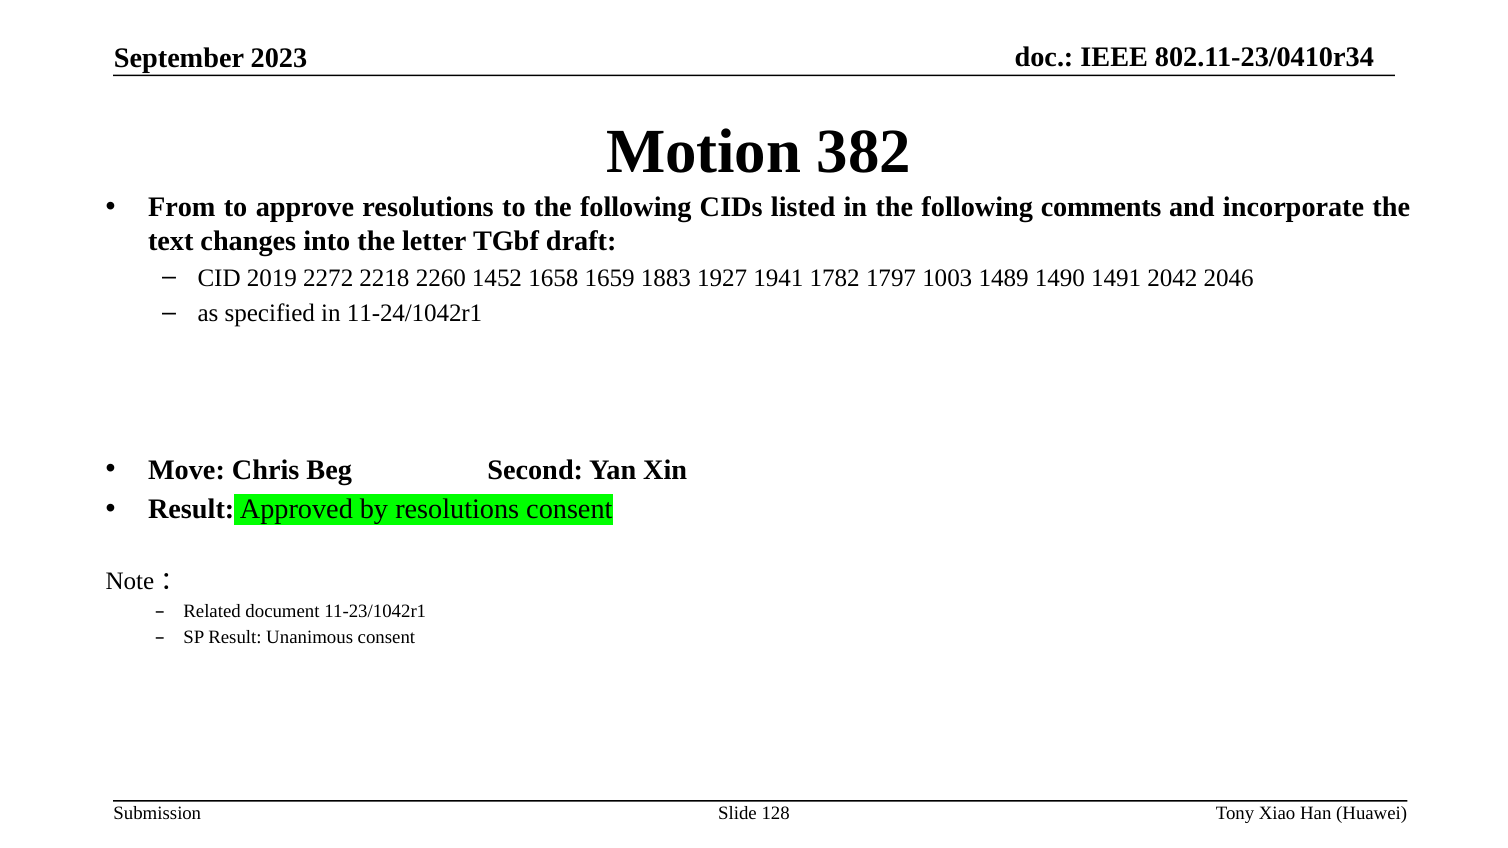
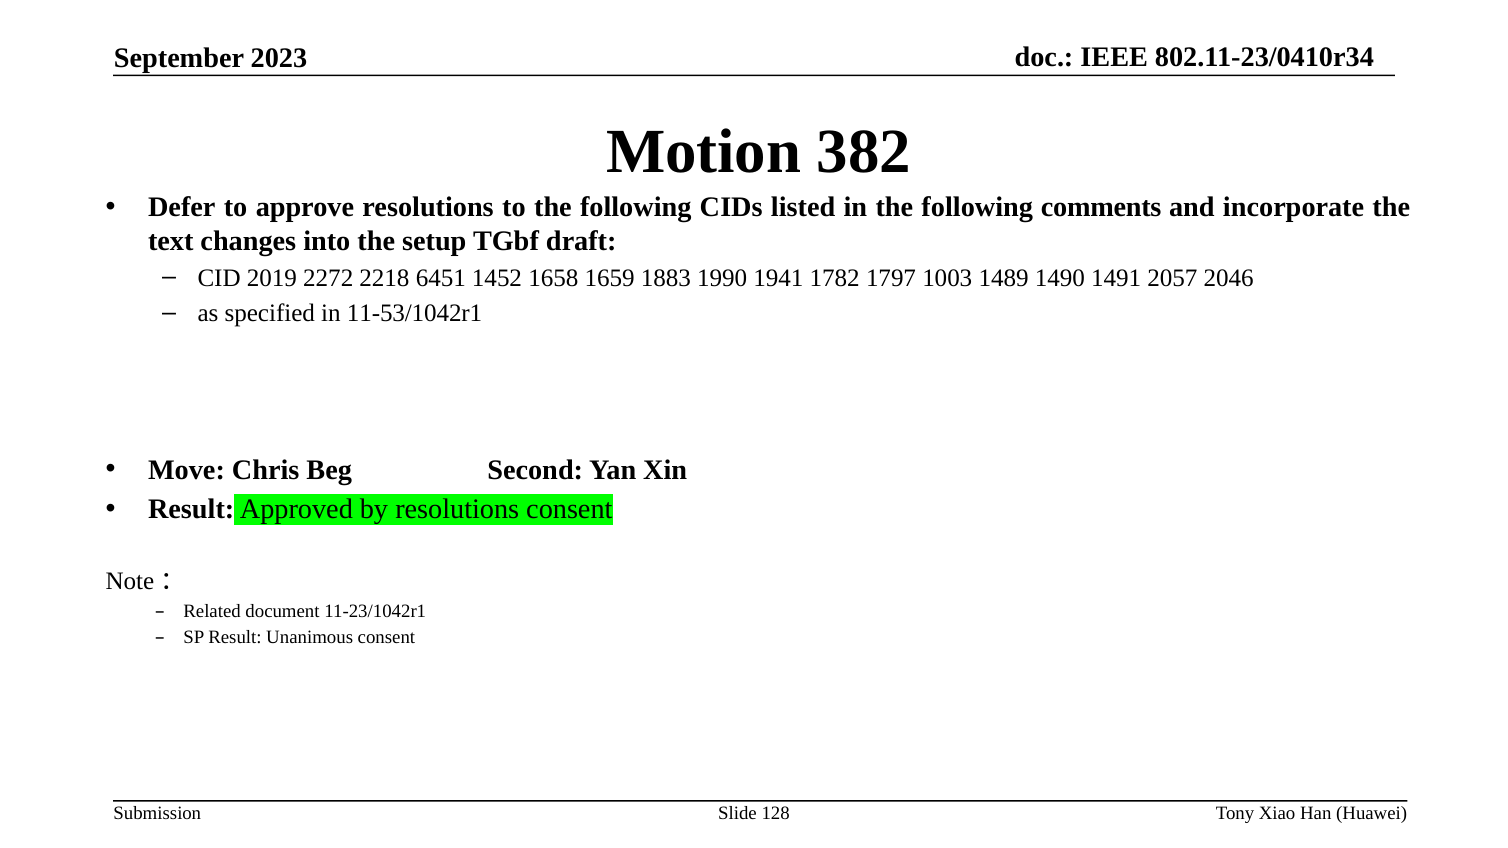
From: From -> Defer (182, 207)
letter: letter -> setup (434, 241)
2260: 2260 -> 6451 (441, 278)
1927: 1927 -> 1990 (722, 278)
2042: 2042 -> 2057 (1172, 278)
11-24/1042r1: 11-24/1042r1 -> 11-53/1042r1 (415, 313)
